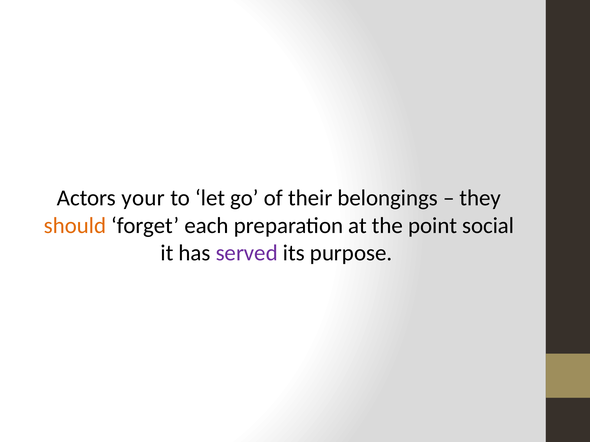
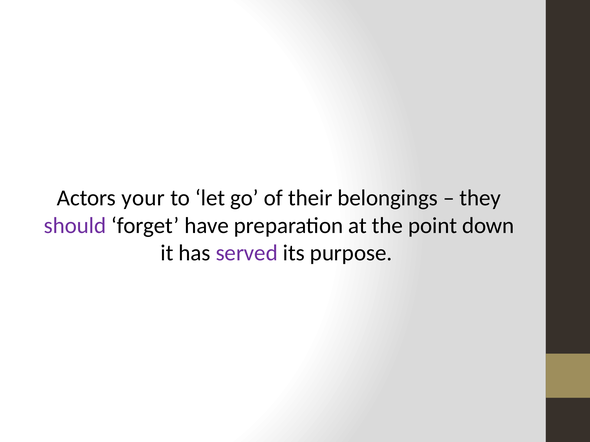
should colour: orange -> purple (75, 226)
each: each -> have (207, 226)
social: social -> down (488, 226)
